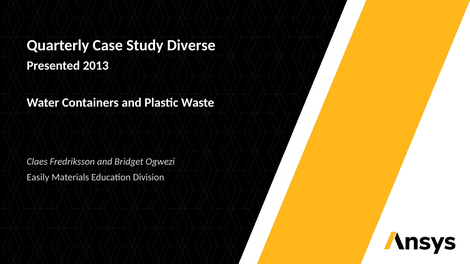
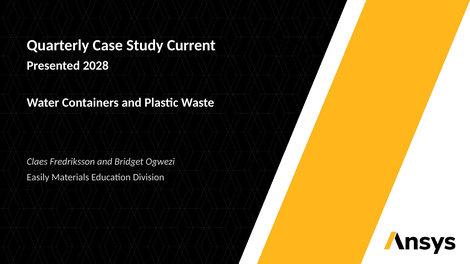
Diverse: Diverse -> Current (191, 45)
2013: 2013 -> 2028 (96, 66)
